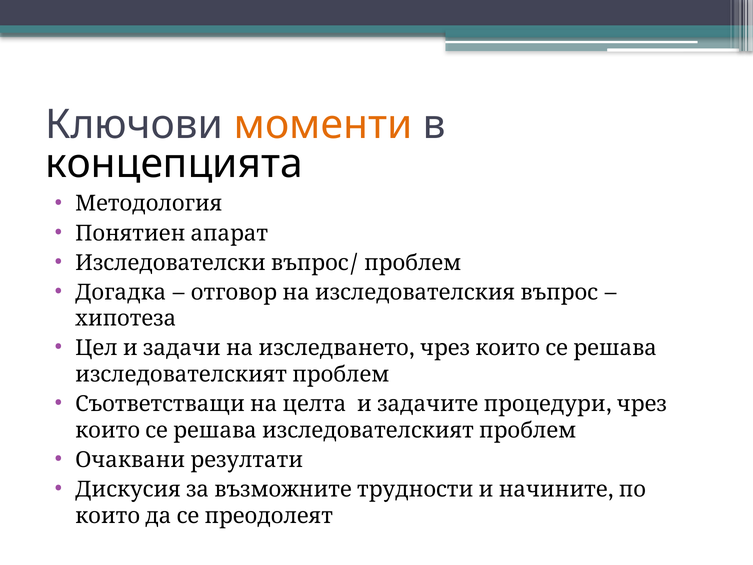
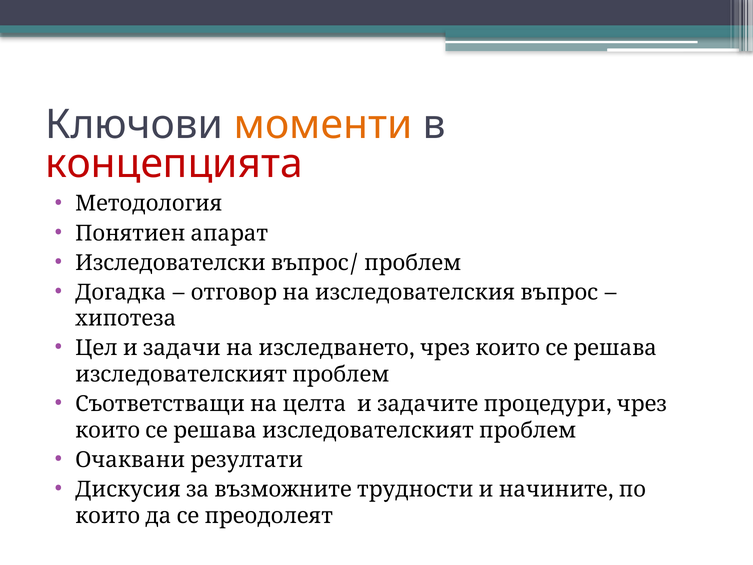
концепцията colour: black -> red (174, 164)
